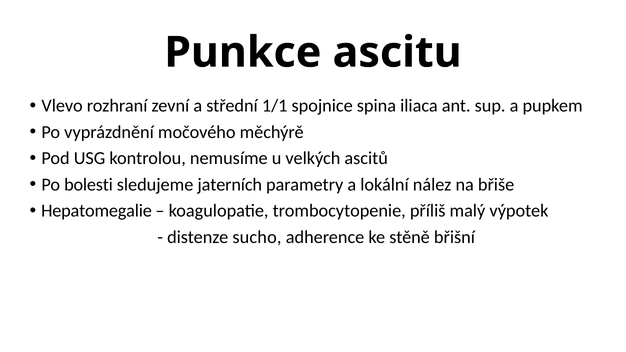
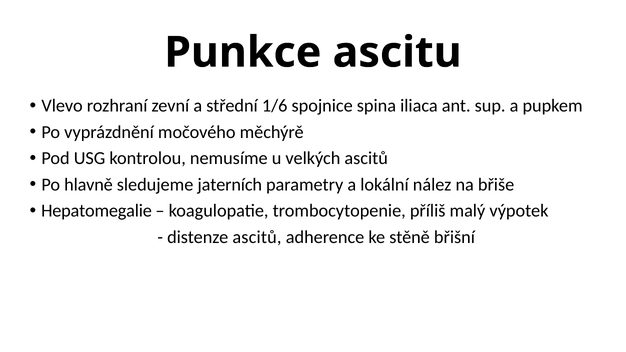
1/1: 1/1 -> 1/6 (275, 106)
bolesti: bolesti -> hlavně (89, 185)
distenze sucho: sucho -> ascitů (257, 237)
